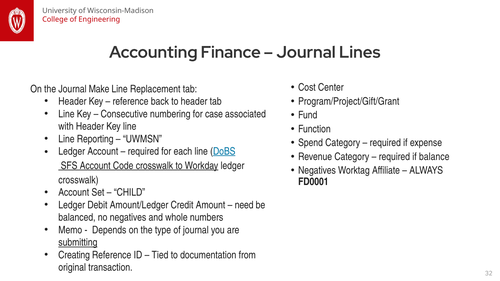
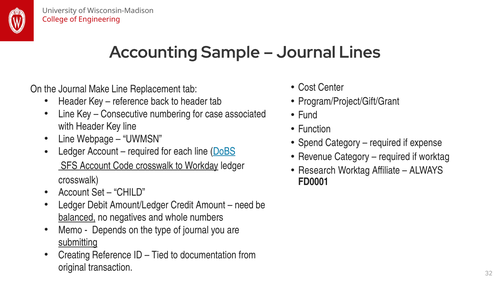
Finance: Finance -> Sample (231, 52)
Reporting: Reporting -> Webpage (95, 139)
if balance: balance -> worktag (434, 157)
Negatives: Negatives -> Research (317, 171)
balanced underline: none -> present (77, 218)
